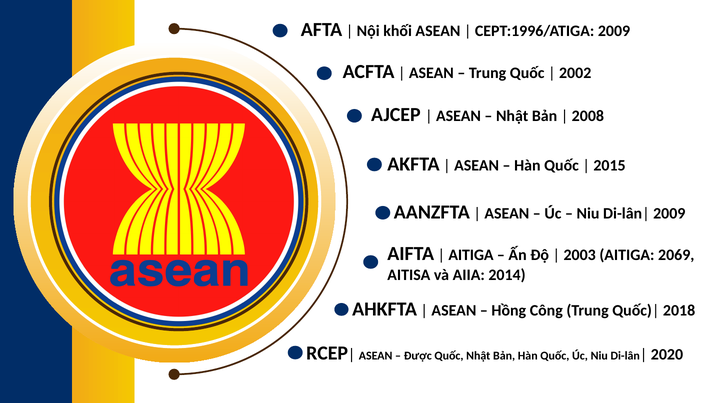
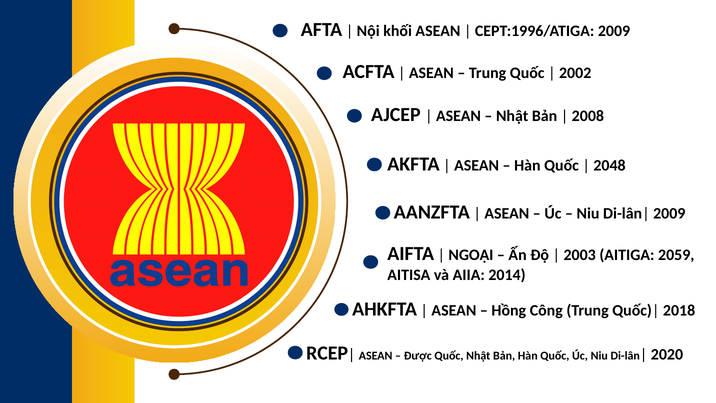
2015: 2015 -> 2048 (610, 165)
AITIGA: AITIGA -> NGOẠI (471, 255)
2069: 2069 -> 2059 (676, 255)
